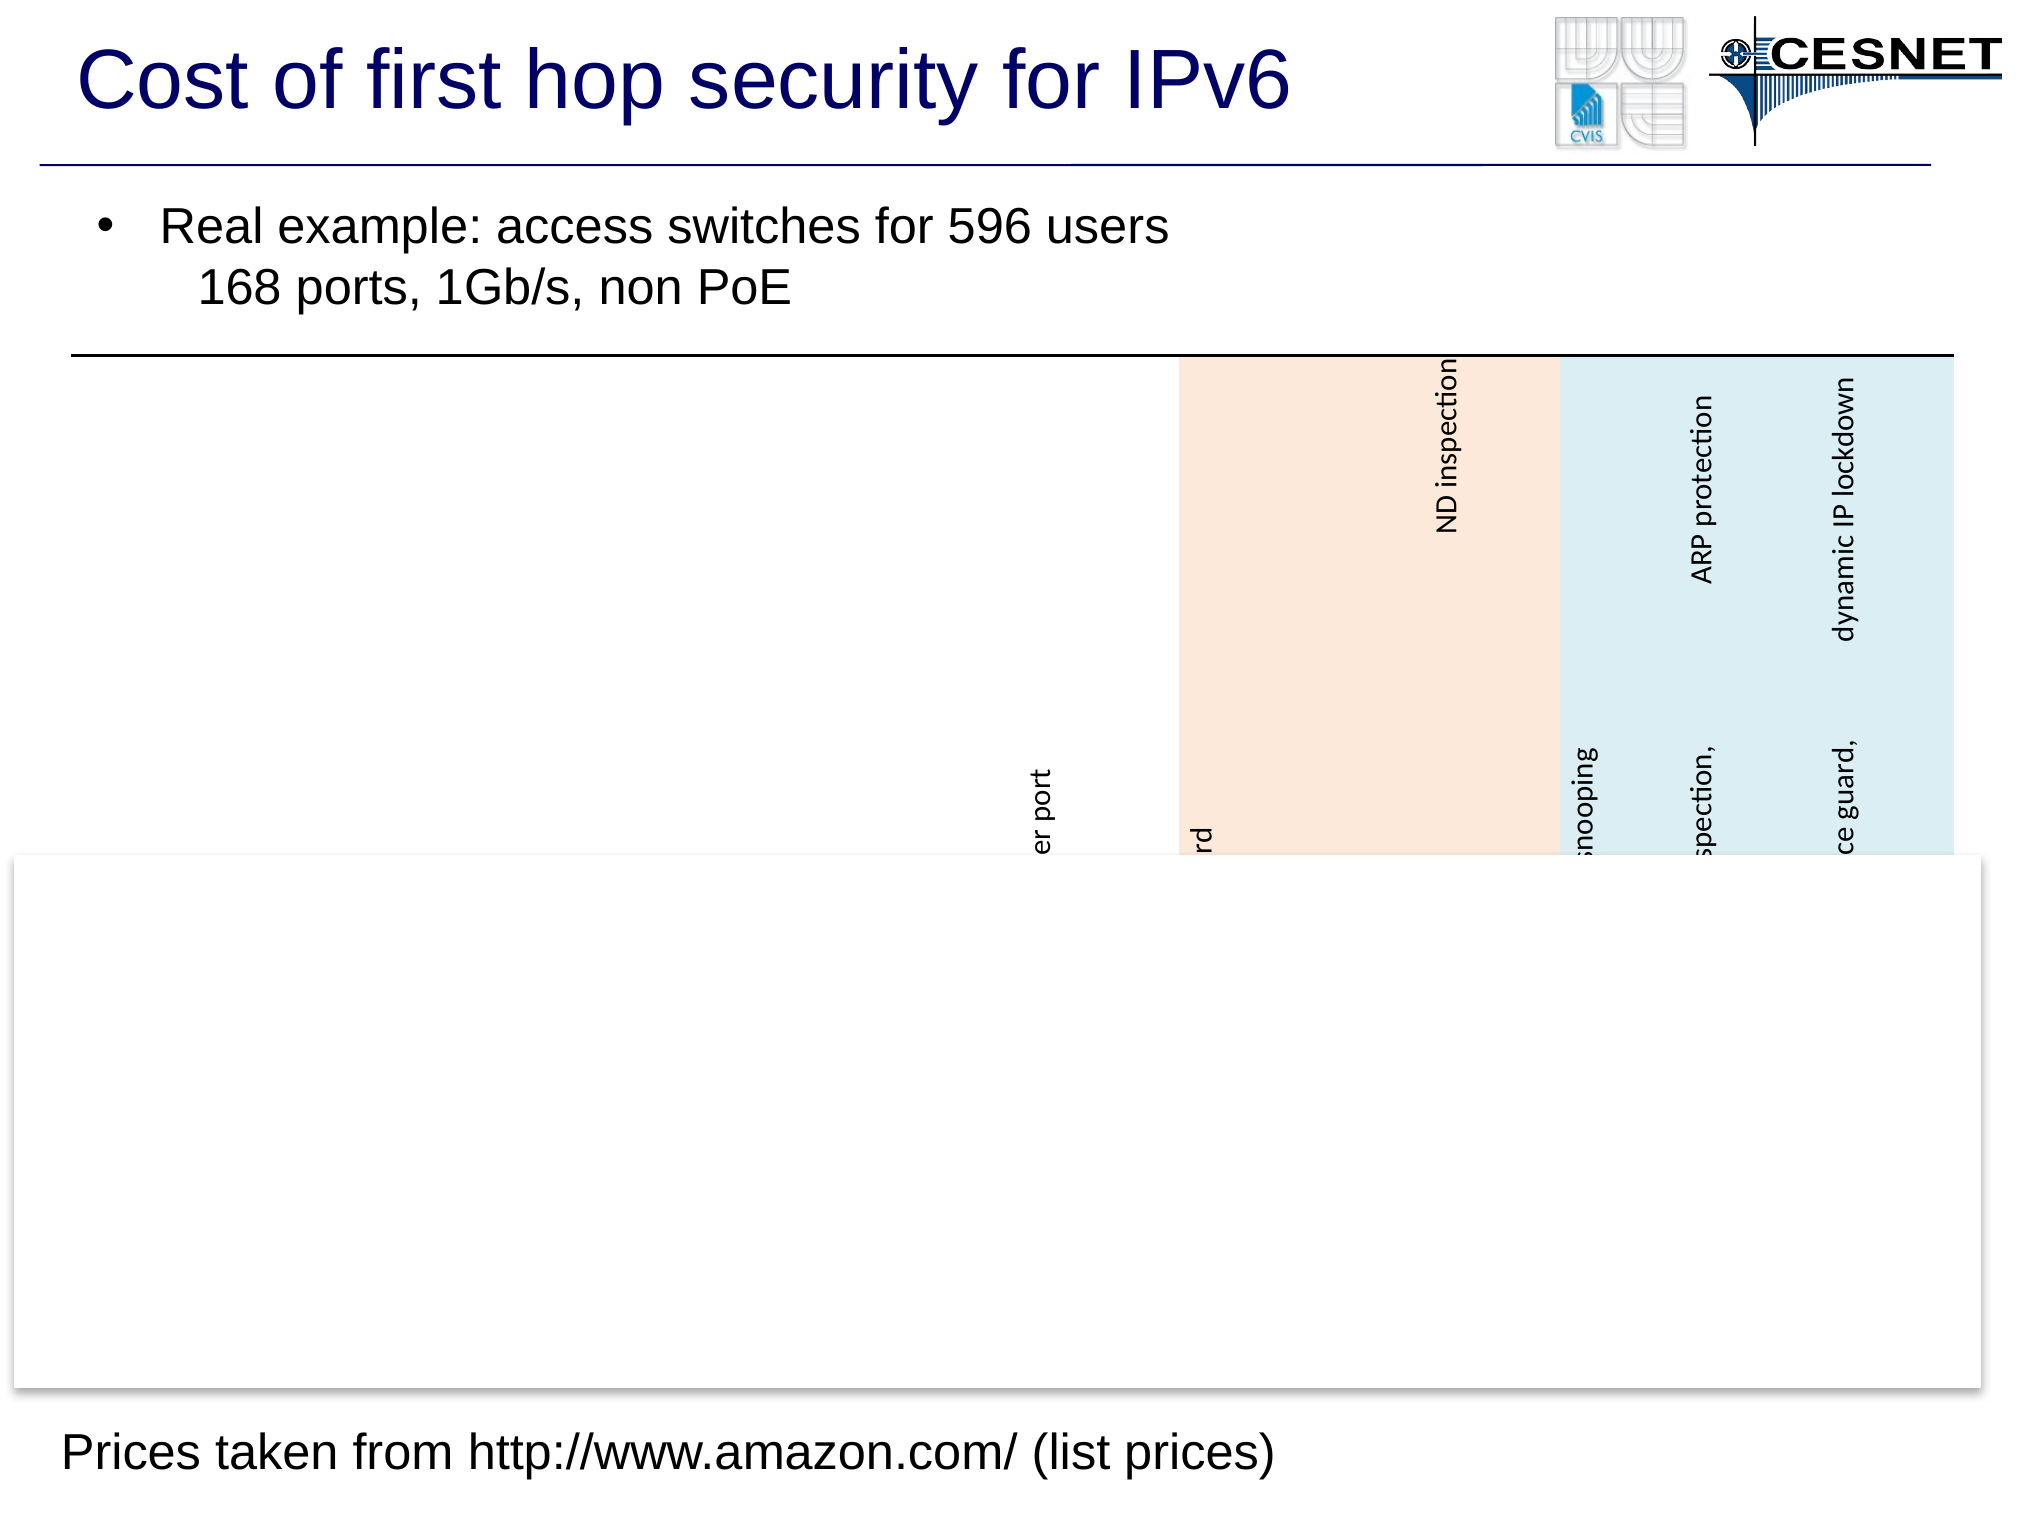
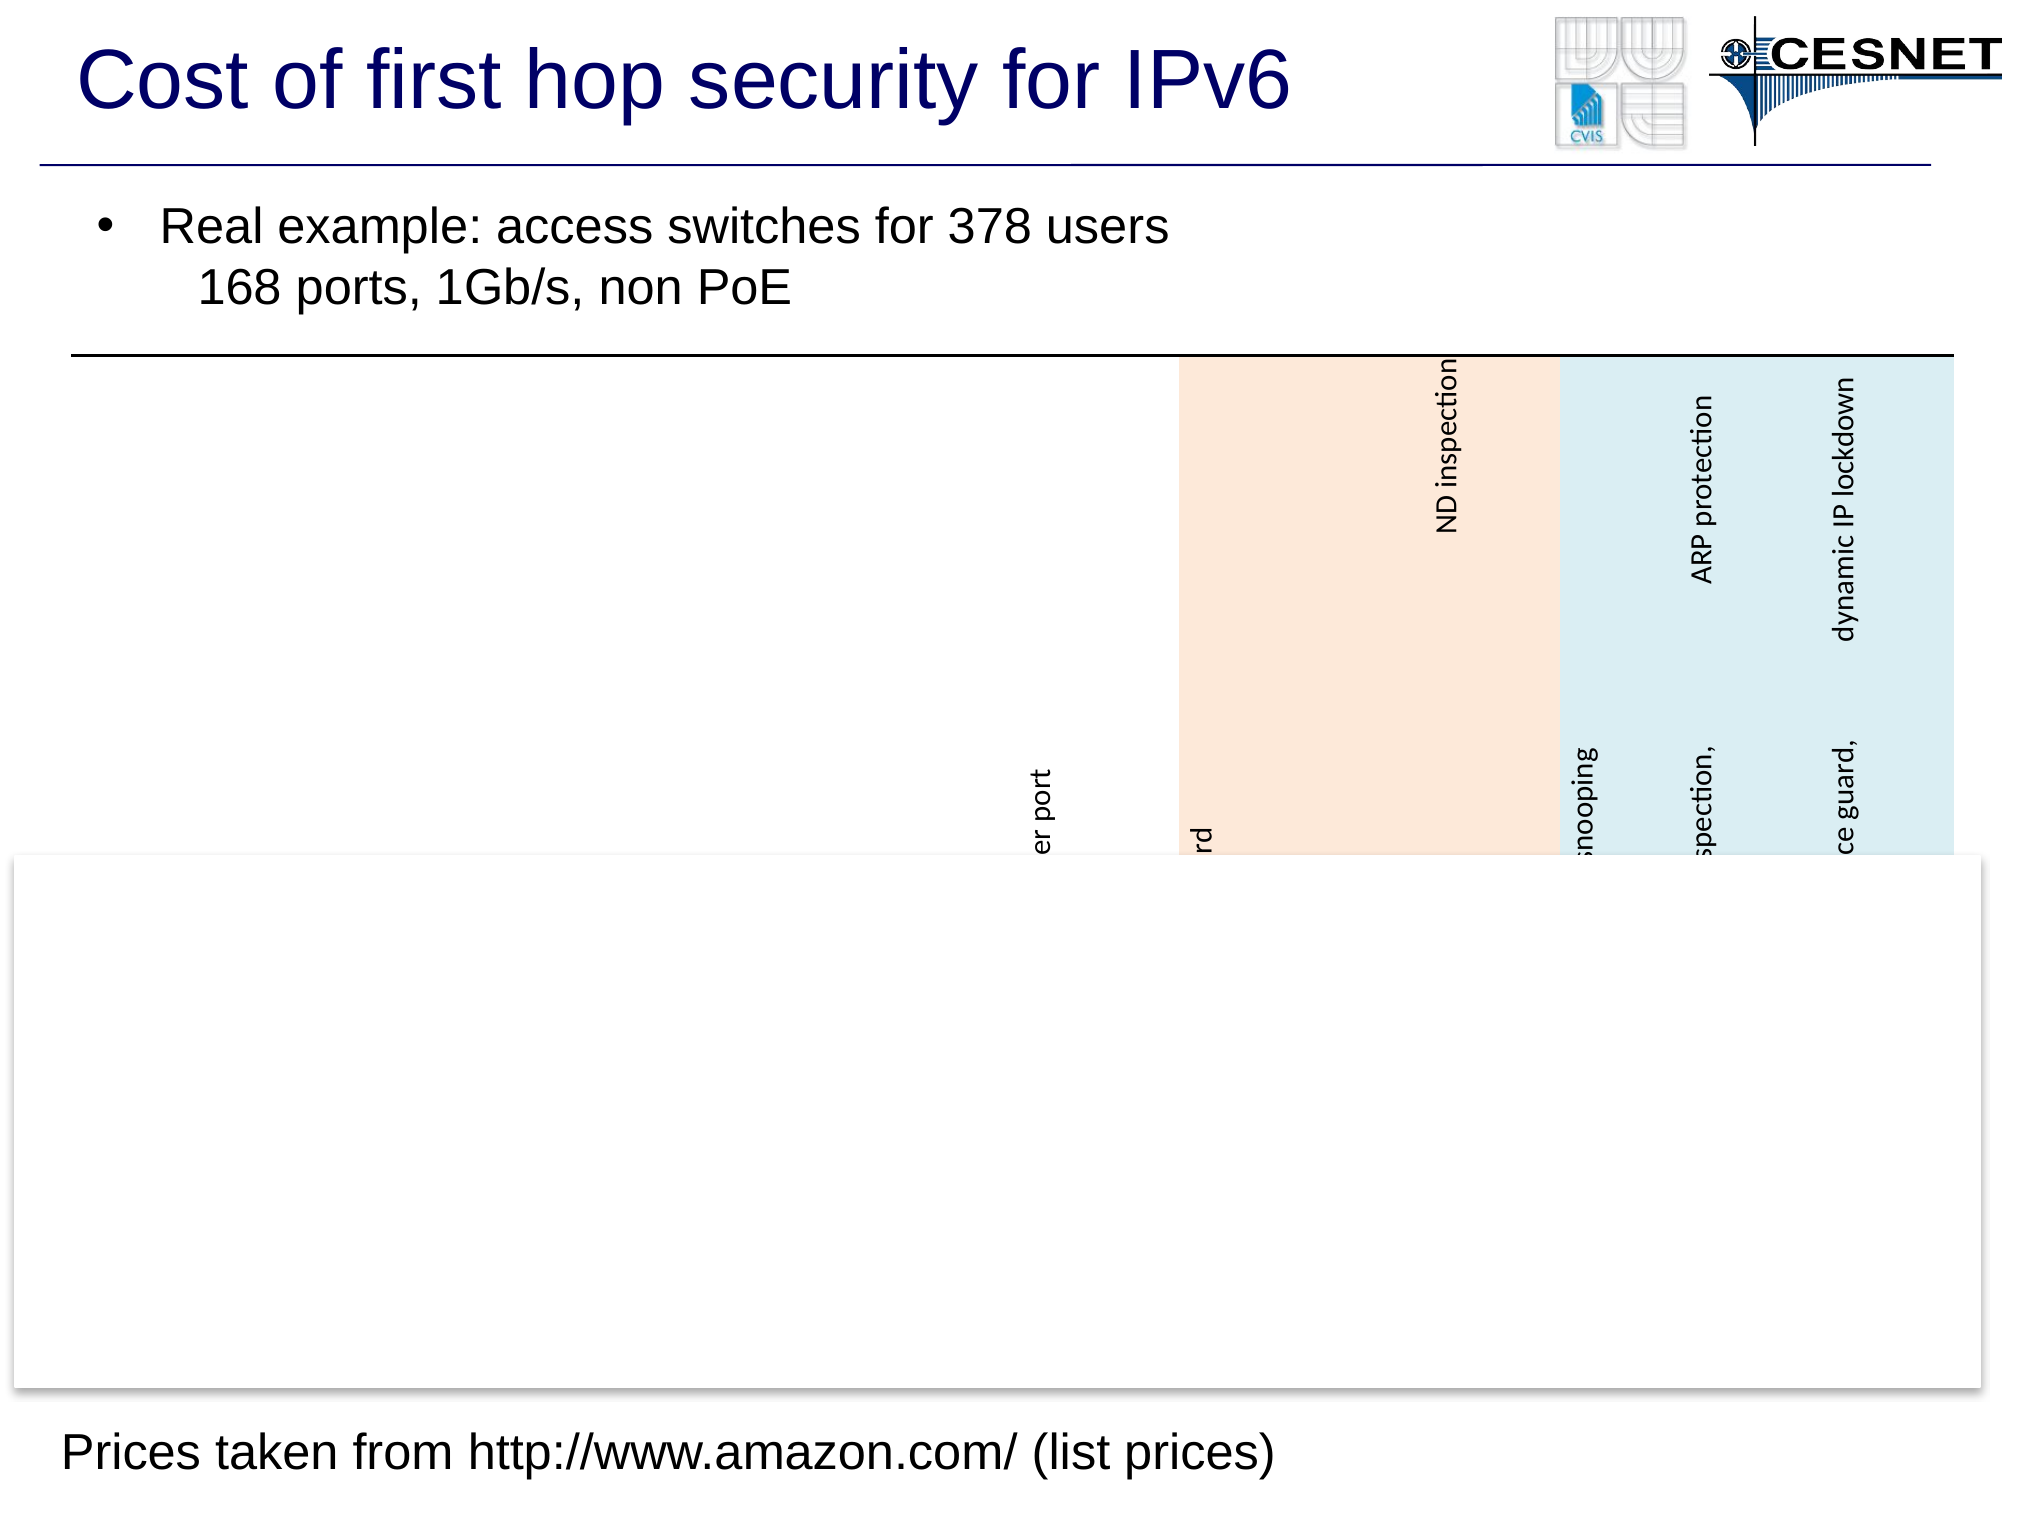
596: 596 -> 378 (990, 227)
